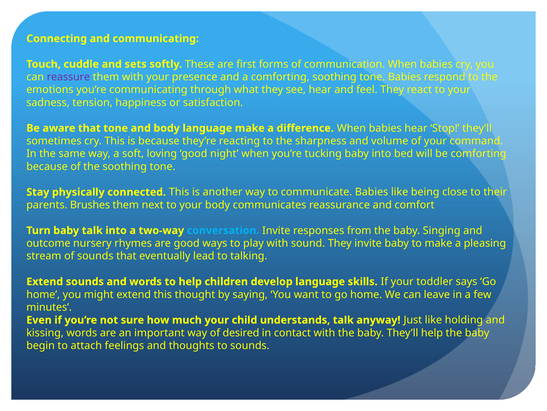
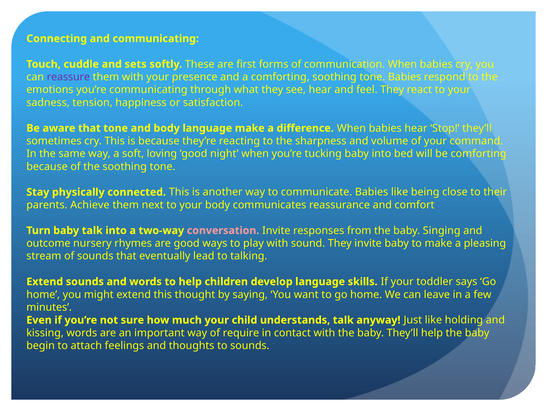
Brushes: Brushes -> Achieve (90, 205)
conversation colour: light blue -> pink (223, 230)
desired: desired -> require (241, 332)
